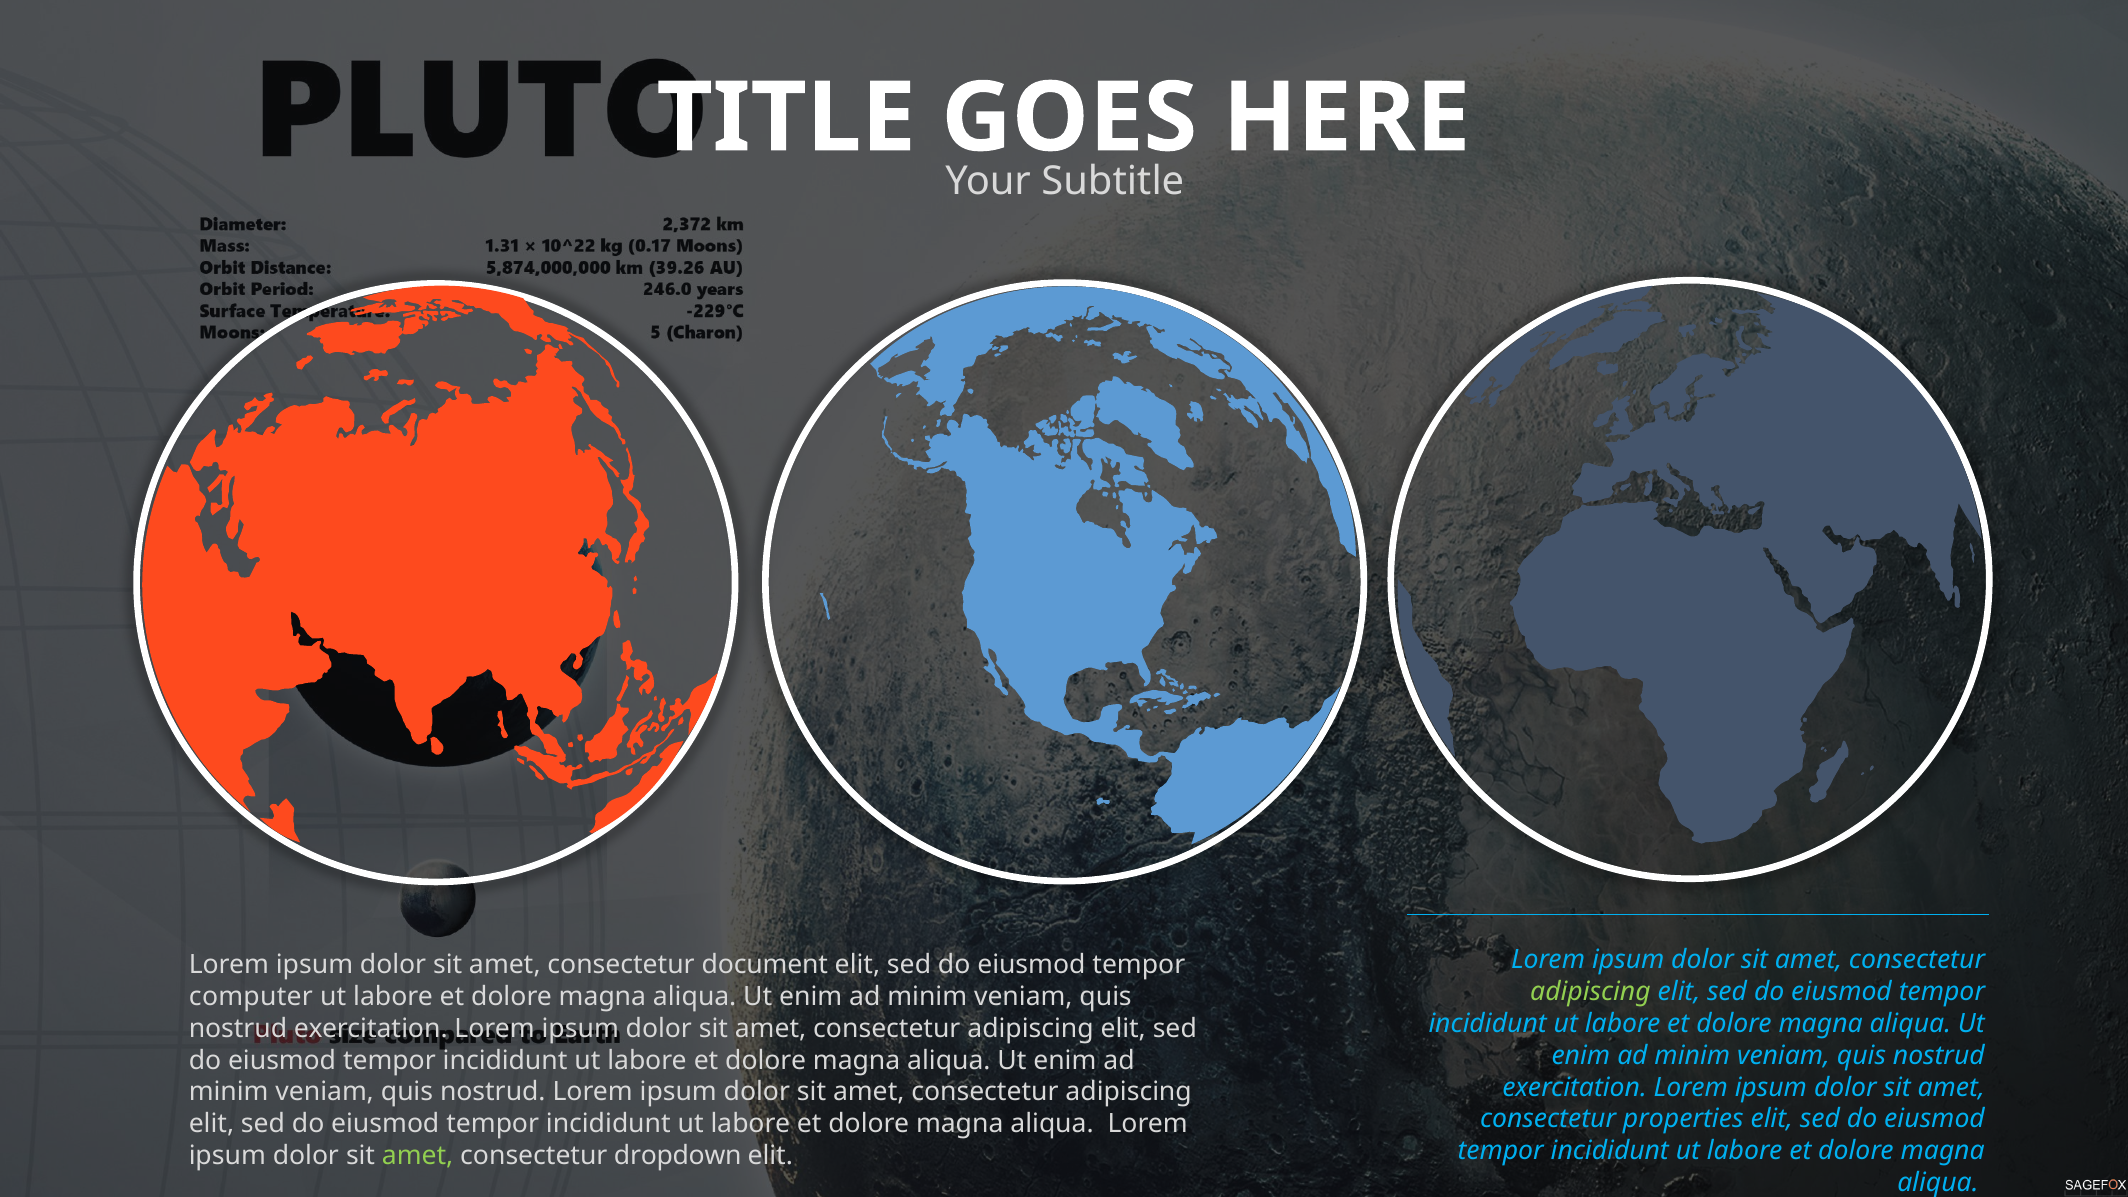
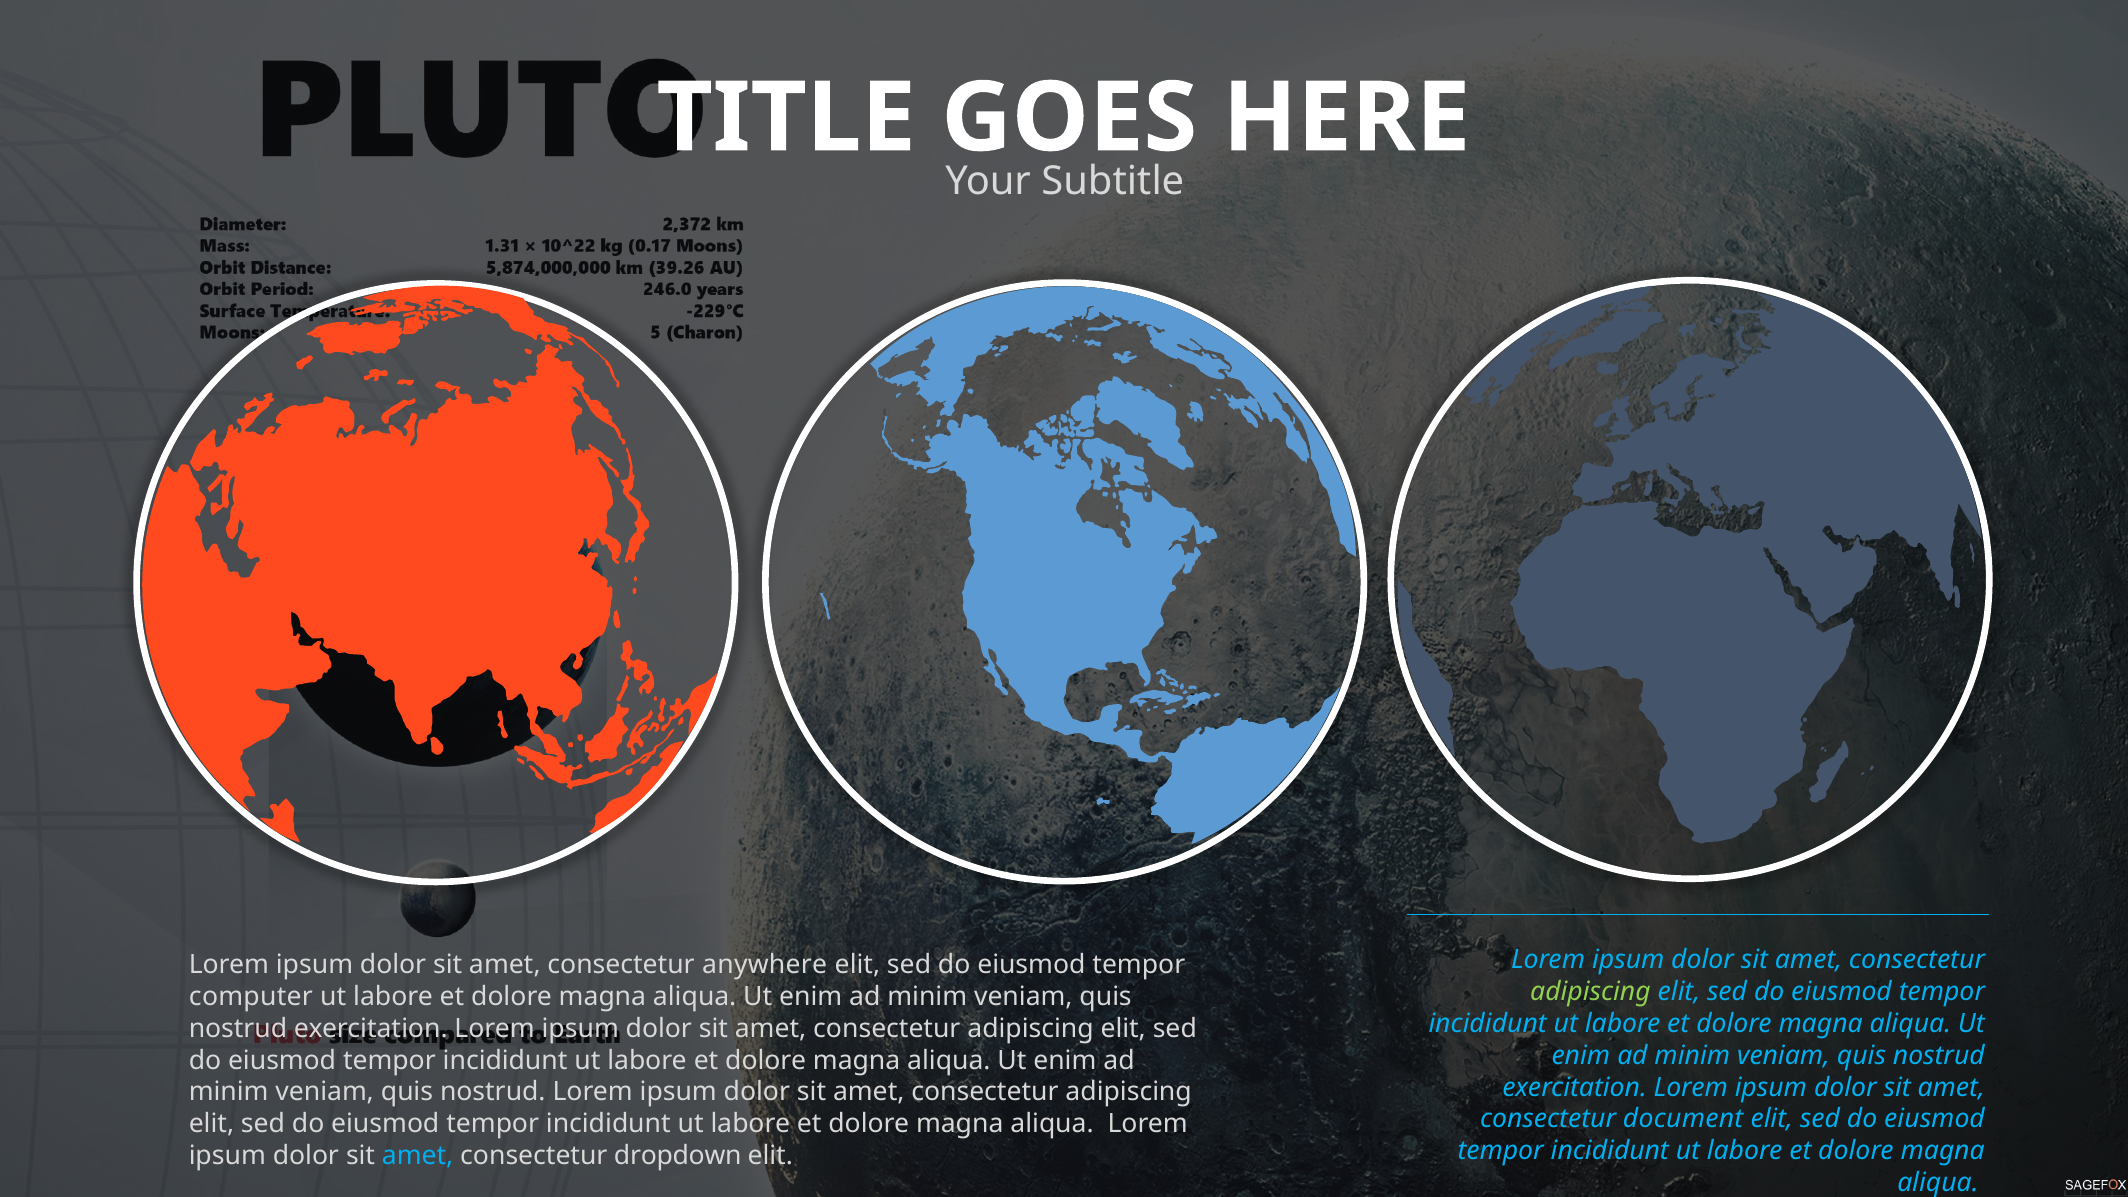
document: document -> anywhere (765, 965)
properties: properties -> document (1683, 1119)
amet colour: light green -> light blue (418, 1156)
